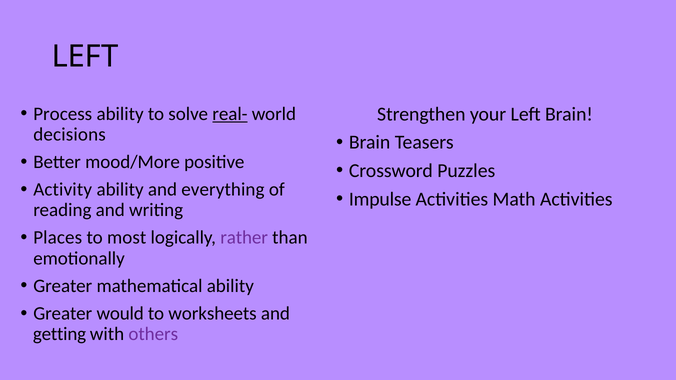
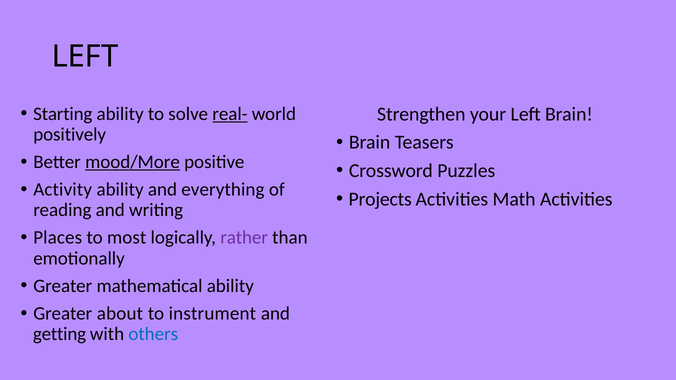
Process: Process -> Starting (63, 114)
decisions: decisions -> positively (70, 134)
mood/More underline: none -> present (132, 162)
Impulse: Impulse -> Projects (380, 199)
would: would -> about (120, 314)
worksheets: worksheets -> instrument (212, 314)
others colour: purple -> blue (153, 334)
